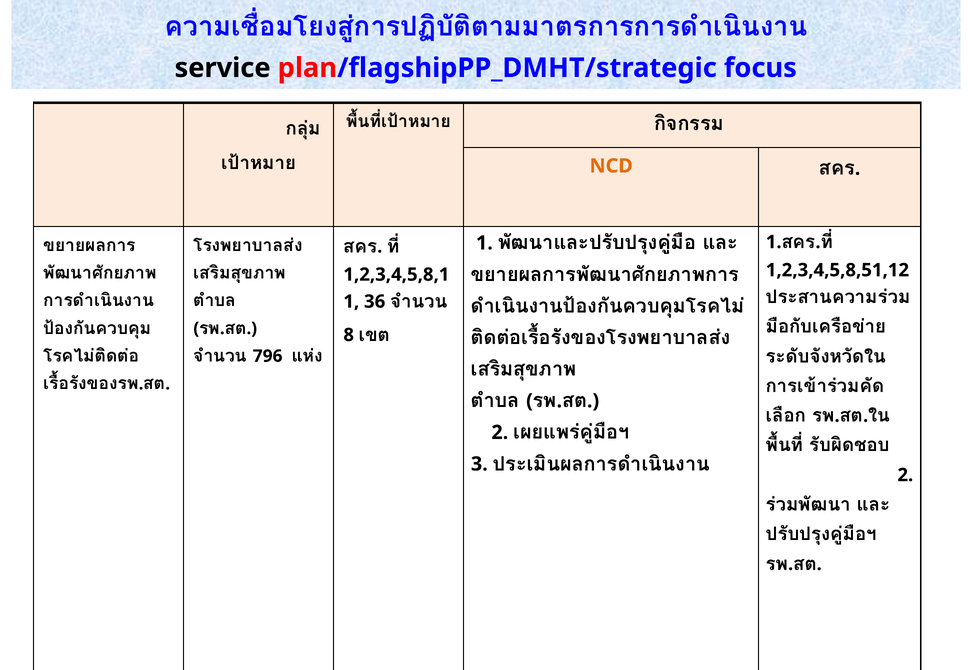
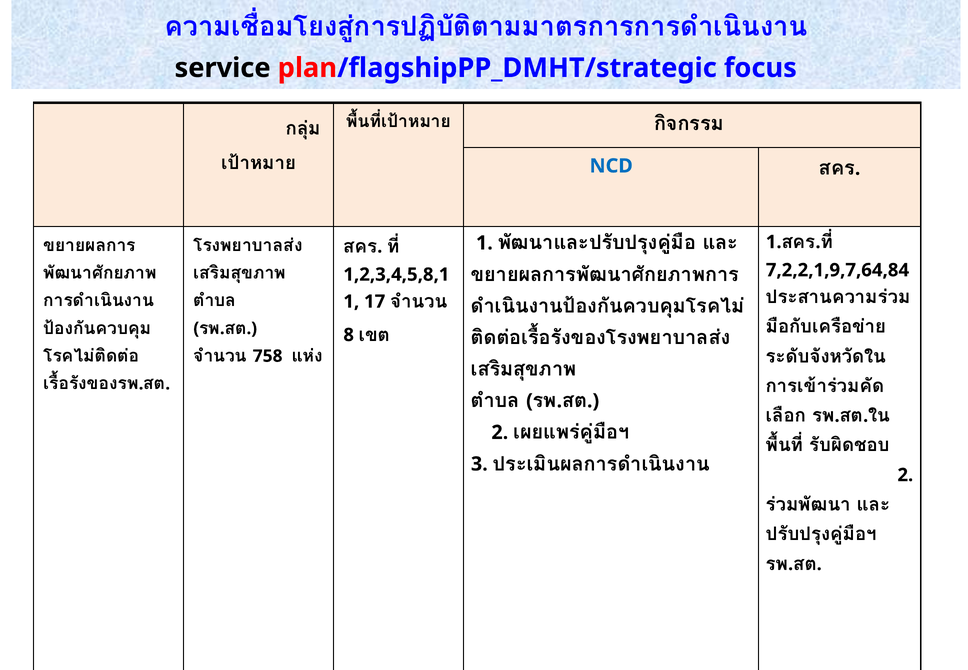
NCD colour: orange -> blue (611, 166)
1,2,3,4,5,8,51,12: 1,2,3,4,5,8,51,12 -> 7,2,2,1,9,7,64,84 (837, 270)
36: 36 -> 17 (375, 302)
796: 796 -> 758 (268, 356)
